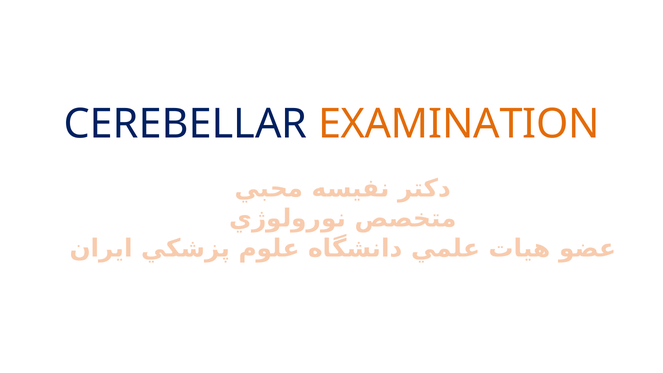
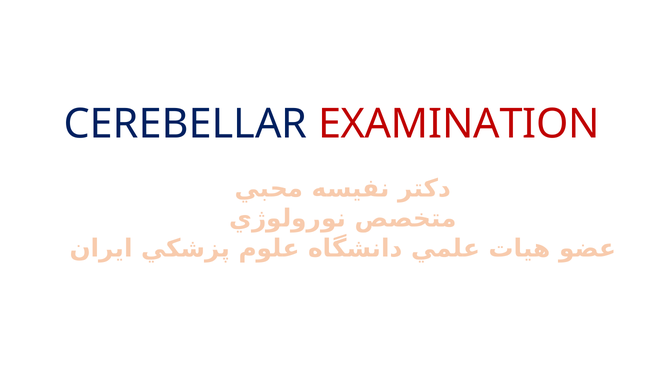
EXAMINATION colour: orange -> red (459, 124)
